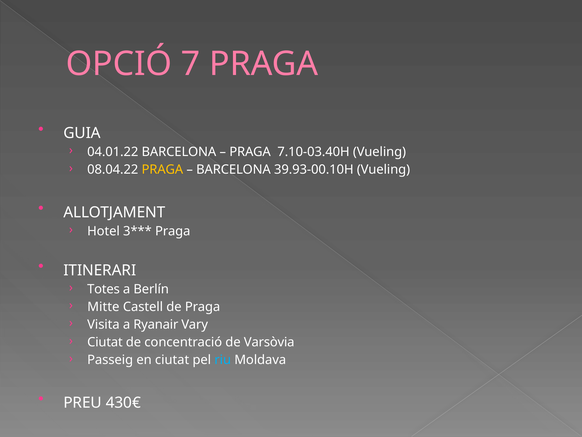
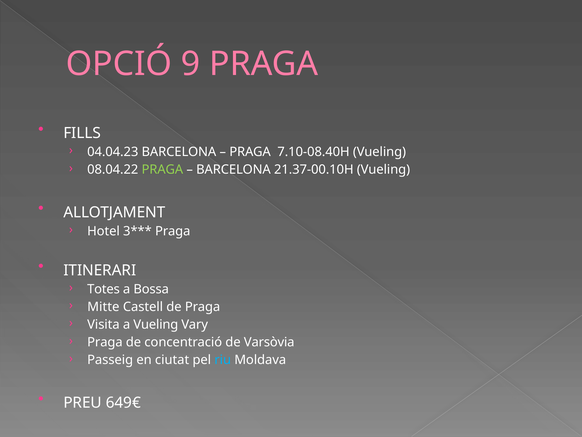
7: 7 -> 9 (191, 64)
GUIA: GUIA -> FILLS (82, 133)
04.01.22: 04.01.22 -> 04.04.23 (113, 152)
7.10-03.40H: 7.10-03.40H -> 7.10-08.40H (314, 152)
PRAGA colour: yellow -> light green (162, 169)
39.93-00.10H: 39.93-00.10H -> 21.37-00.10H (314, 169)
Berlín: Berlín -> Bossa (151, 289)
a Ryanair: Ryanair -> Vueling (156, 324)
Ciutat: Ciutat -> Praga (105, 342)
430€: 430€ -> 649€ (123, 402)
